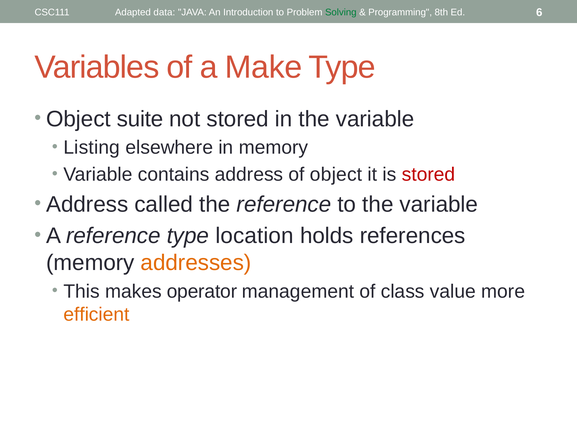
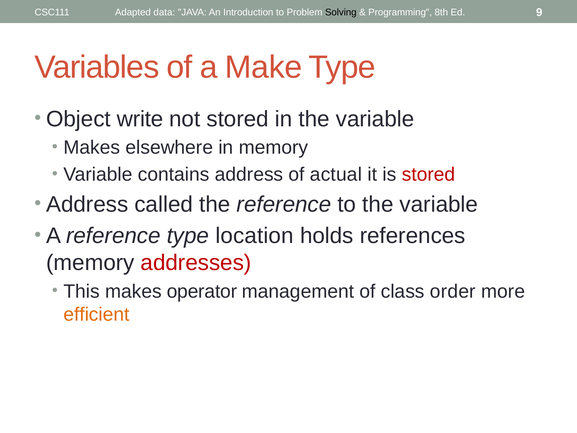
Solving colour: green -> black (341, 12)
6: 6 -> 9 (539, 12)
suite: suite -> write (140, 119)
Listing: Listing -> Makes (92, 148)
of object: object -> actual (336, 174)
addresses colour: orange -> red (196, 263)
value: value -> order (453, 291)
